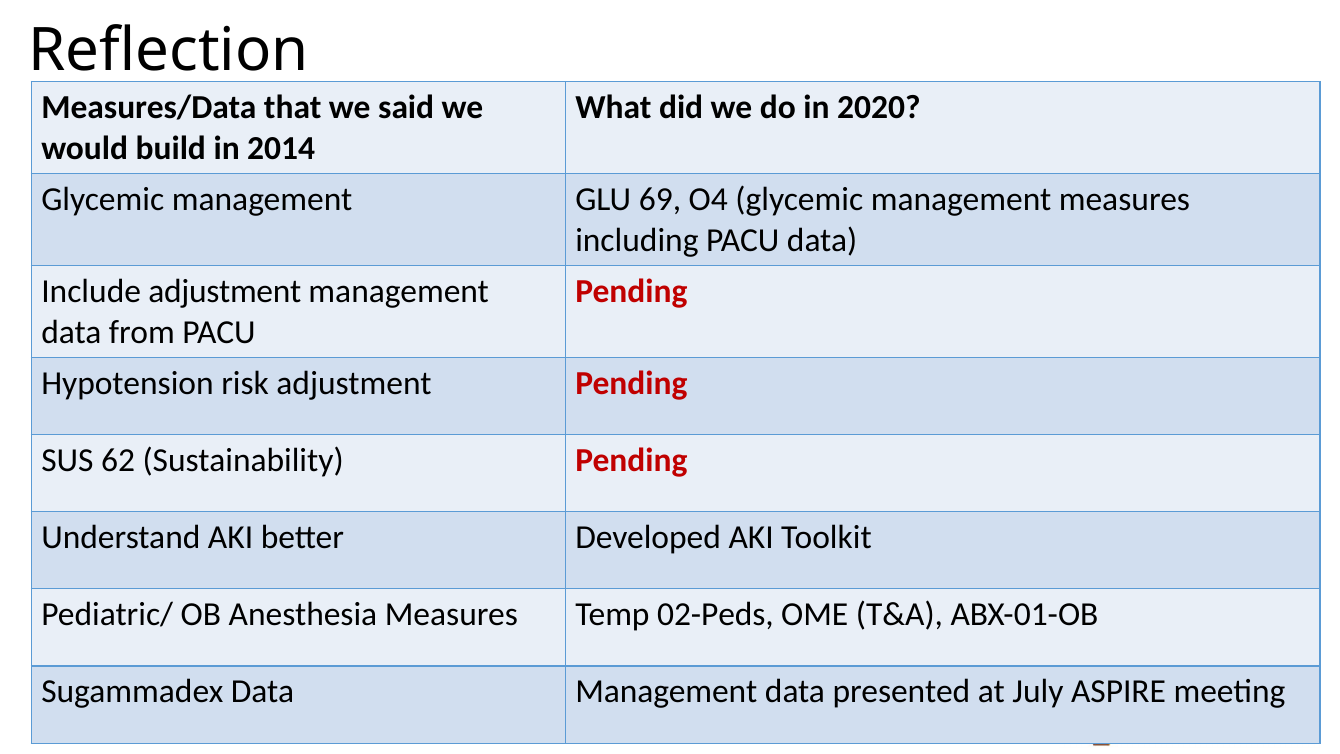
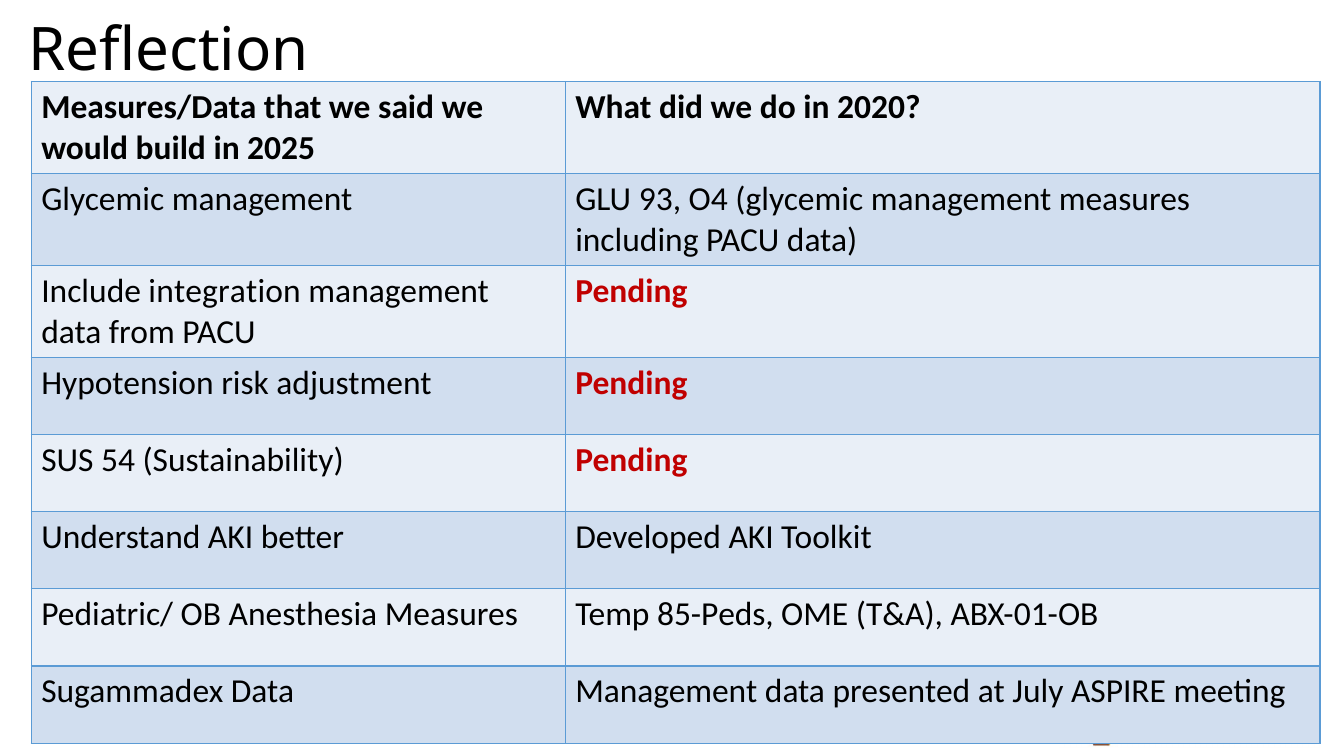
2014: 2014 -> 2025 (281, 148)
69: 69 -> 93 (660, 199)
Include adjustment: adjustment -> integration (225, 291)
62: 62 -> 54 (118, 460)
02-Peds: 02-Peds -> 85-Peds (715, 614)
